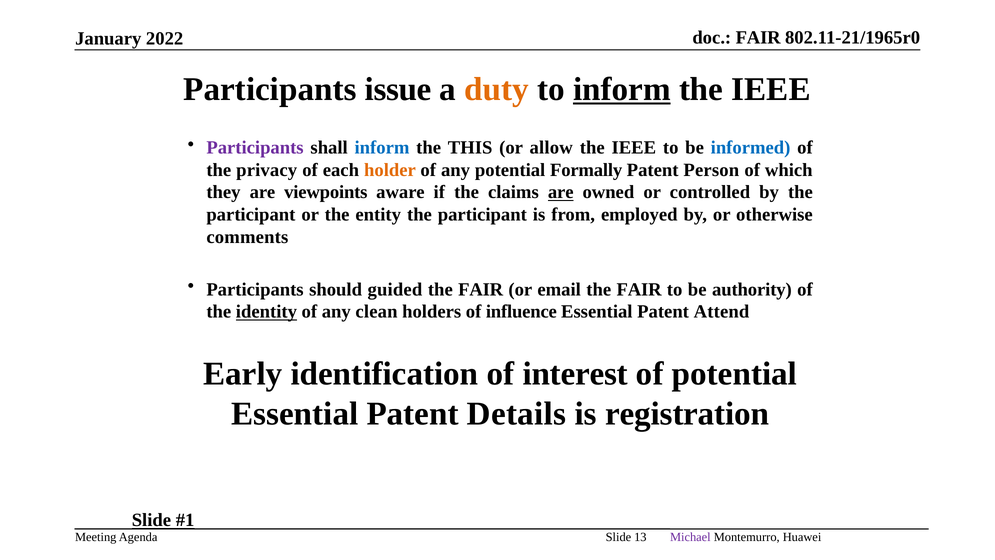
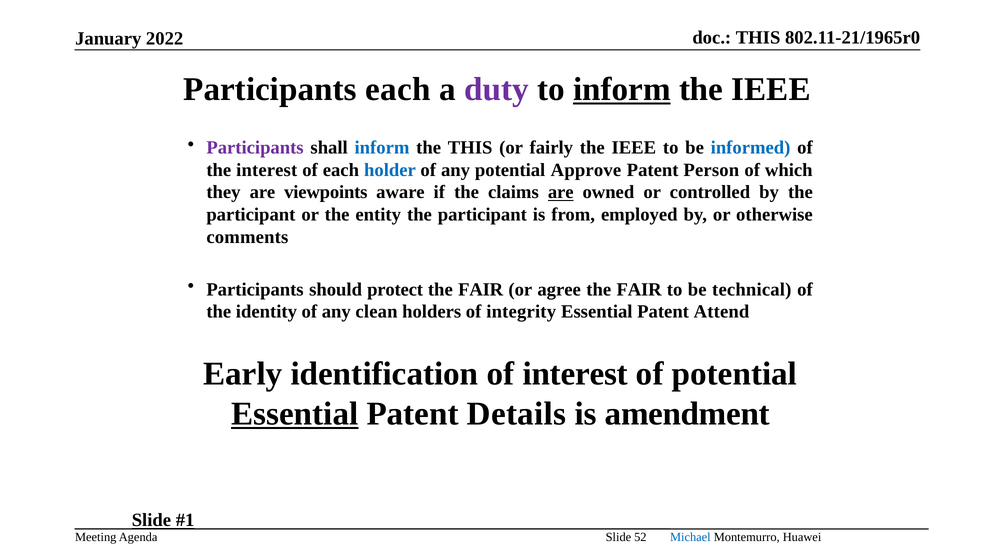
FAIR: FAIR -> THIS (758, 38)
Participants issue: issue -> each (398, 89)
duty colour: orange -> purple (497, 89)
allow: allow -> fairly (551, 147)
the privacy: privacy -> interest (267, 170)
holder colour: orange -> blue (390, 170)
Formally: Formally -> Approve (586, 170)
guided: guided -> protect (395, 289)
email: email -> agree (559, 289)
authority: authority -> technical (752, 289)
identity underline: present -> none (266, 312)
influence: influence -> integrity (521, 312)
Essential underline: none -> present (295, 413)
registration: registration -> amendment (687, 413)
13: 13 -> 52 (640, 537)
Michael colour: purple -> blue (690, 537)
